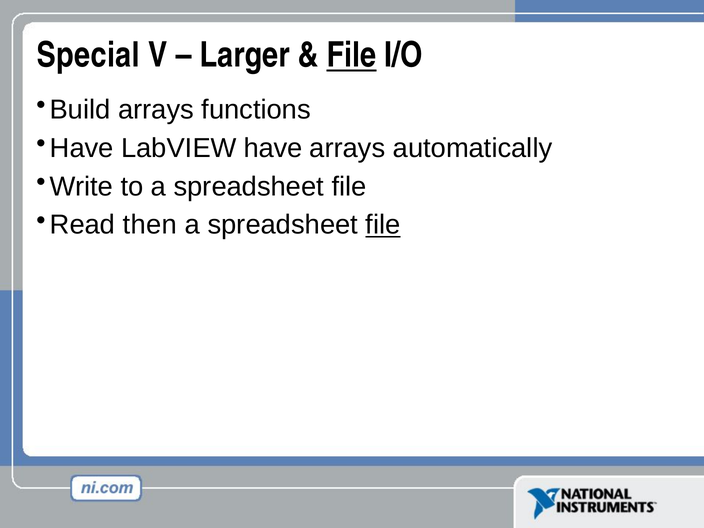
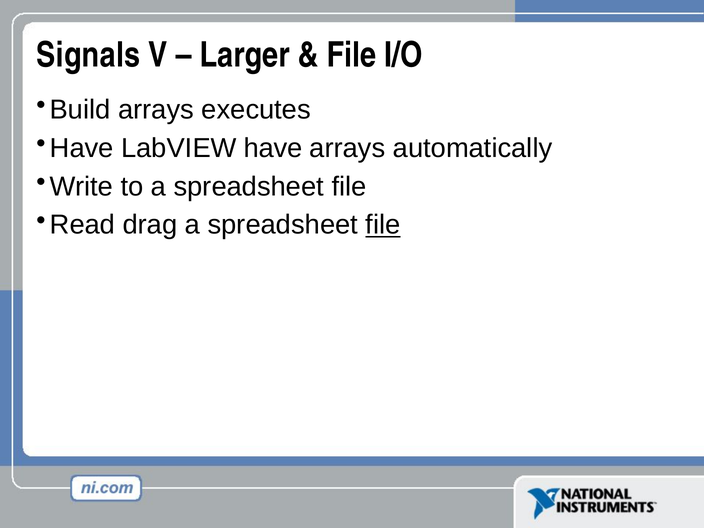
Special: Special -> Signals (88, 55)
File underline: present -> none (352, 55)
functions: functions -> executes (256, 110)
then: then -> drag (150, 225)
